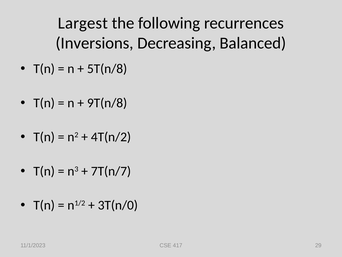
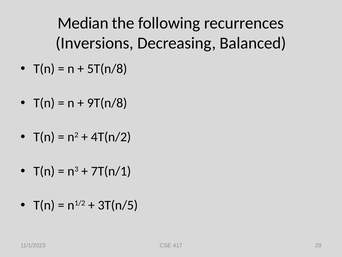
Largest: Largest -> Median (83, 23)
7T(n/7: 7T(n/7 -> 7T(n/1 (111, 171)
3T(n/0: 3T(n/0 -> 3T(n/5 (118, 205)
